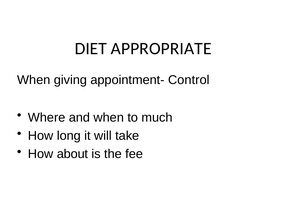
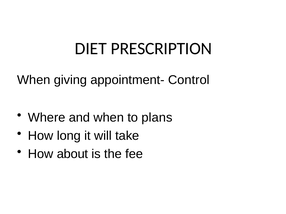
APPROPRIATE: APPROPRIATE -> PRESCRIPTION (161, 49)
much: much -> plans (157, 118)
